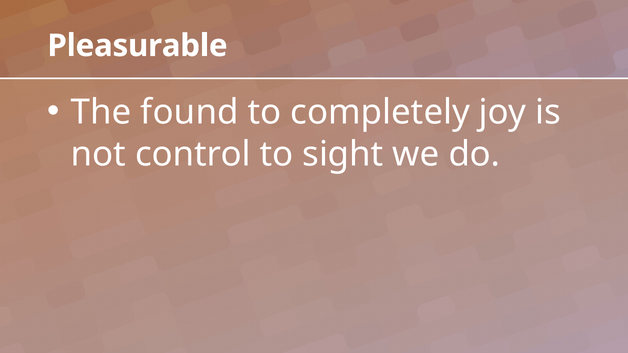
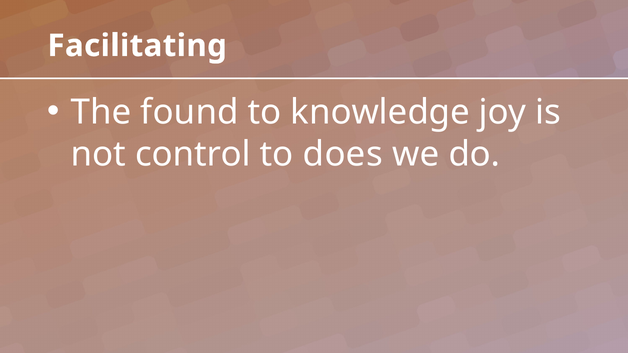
Pleasurable: Pleasurable -> Facilitating (137, 46)
completely: completely -> knowledge (380, 112)
sight: sight -> does (343, 154)
